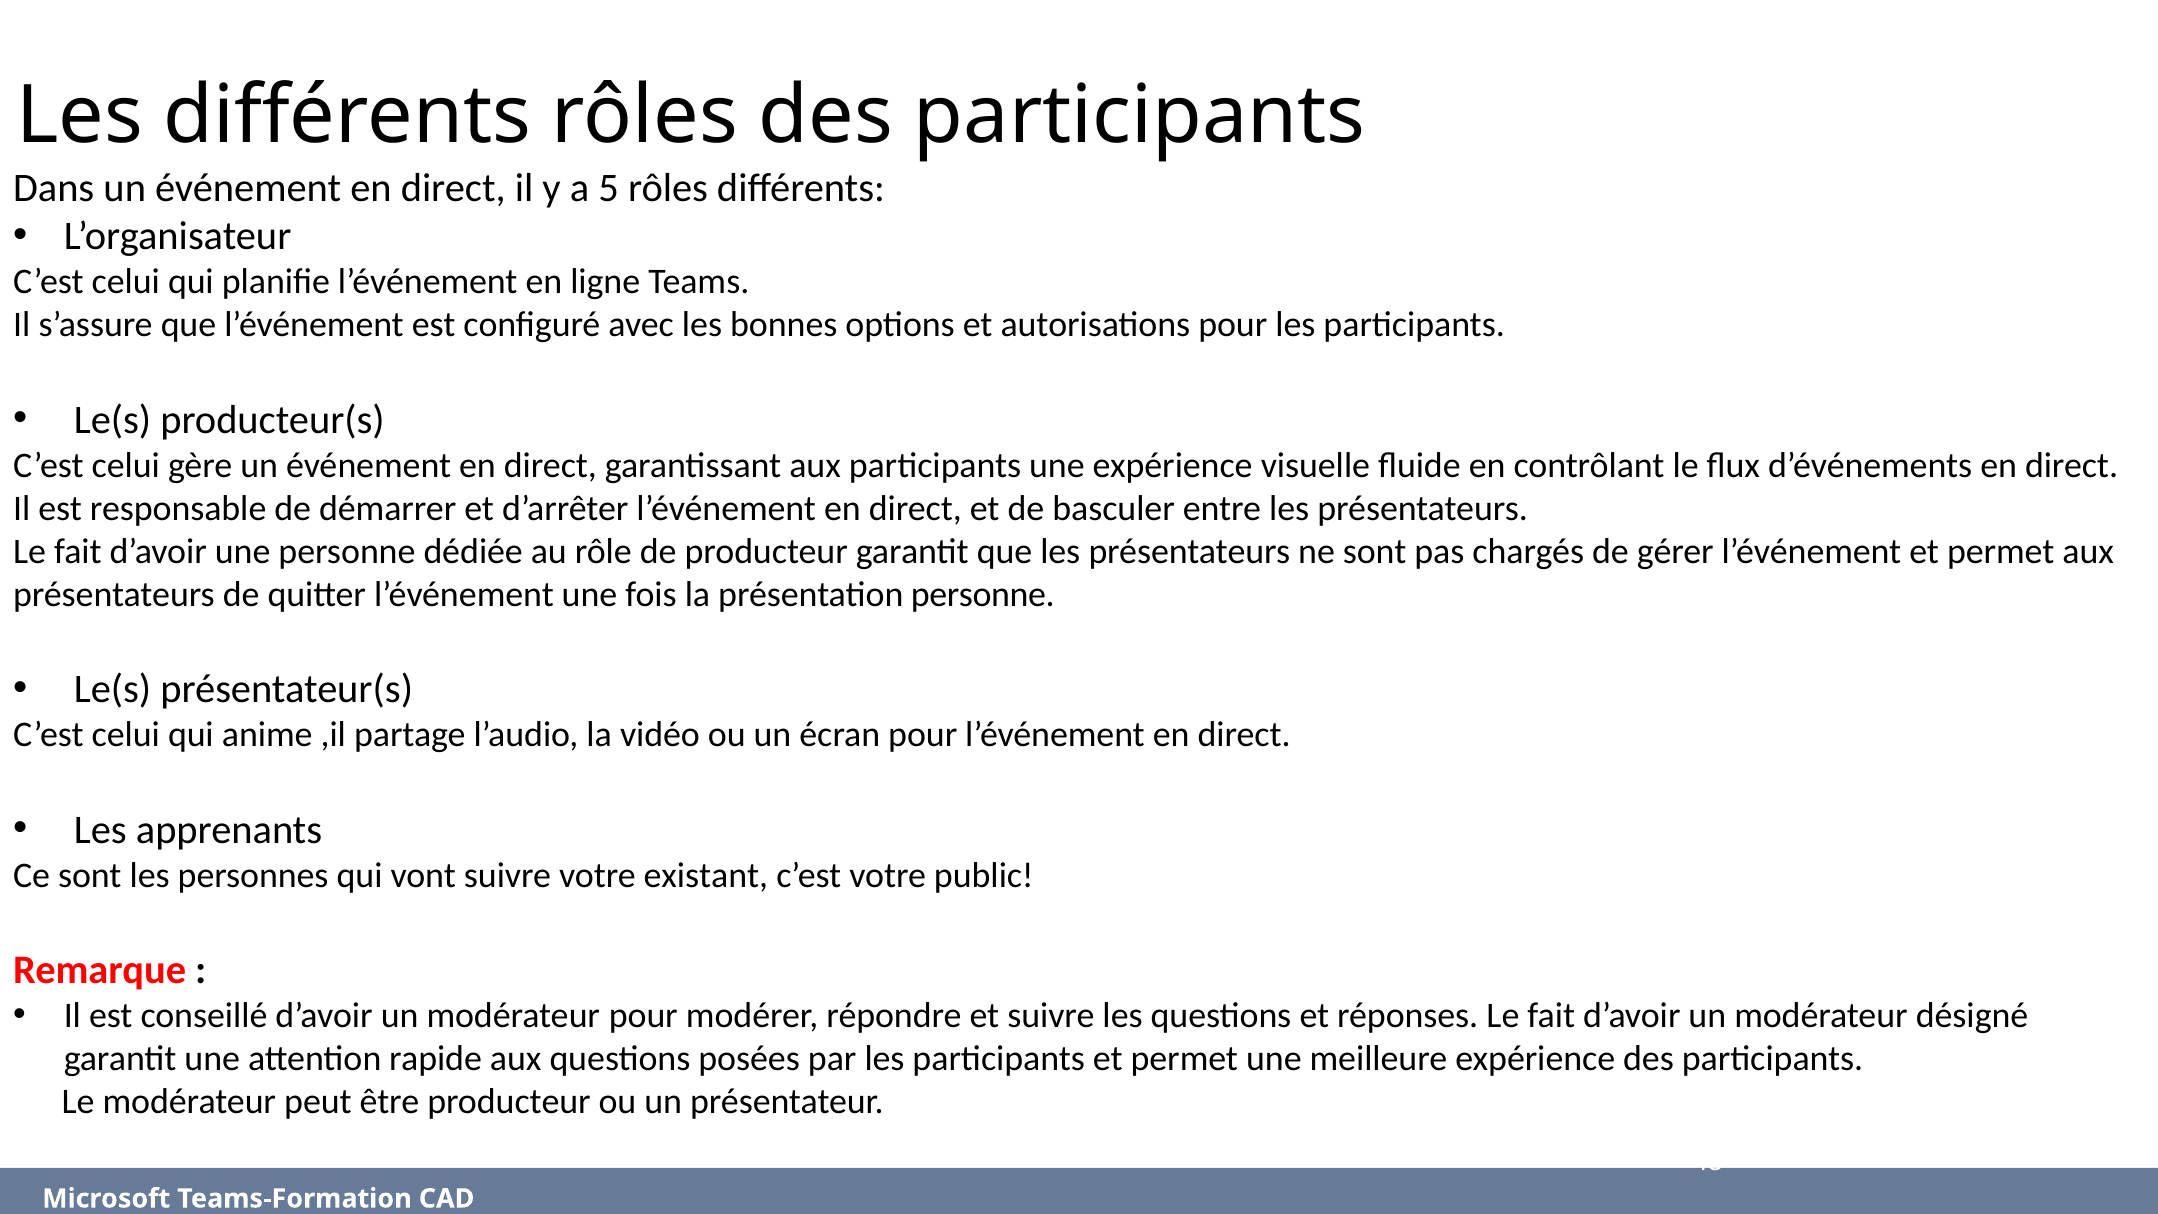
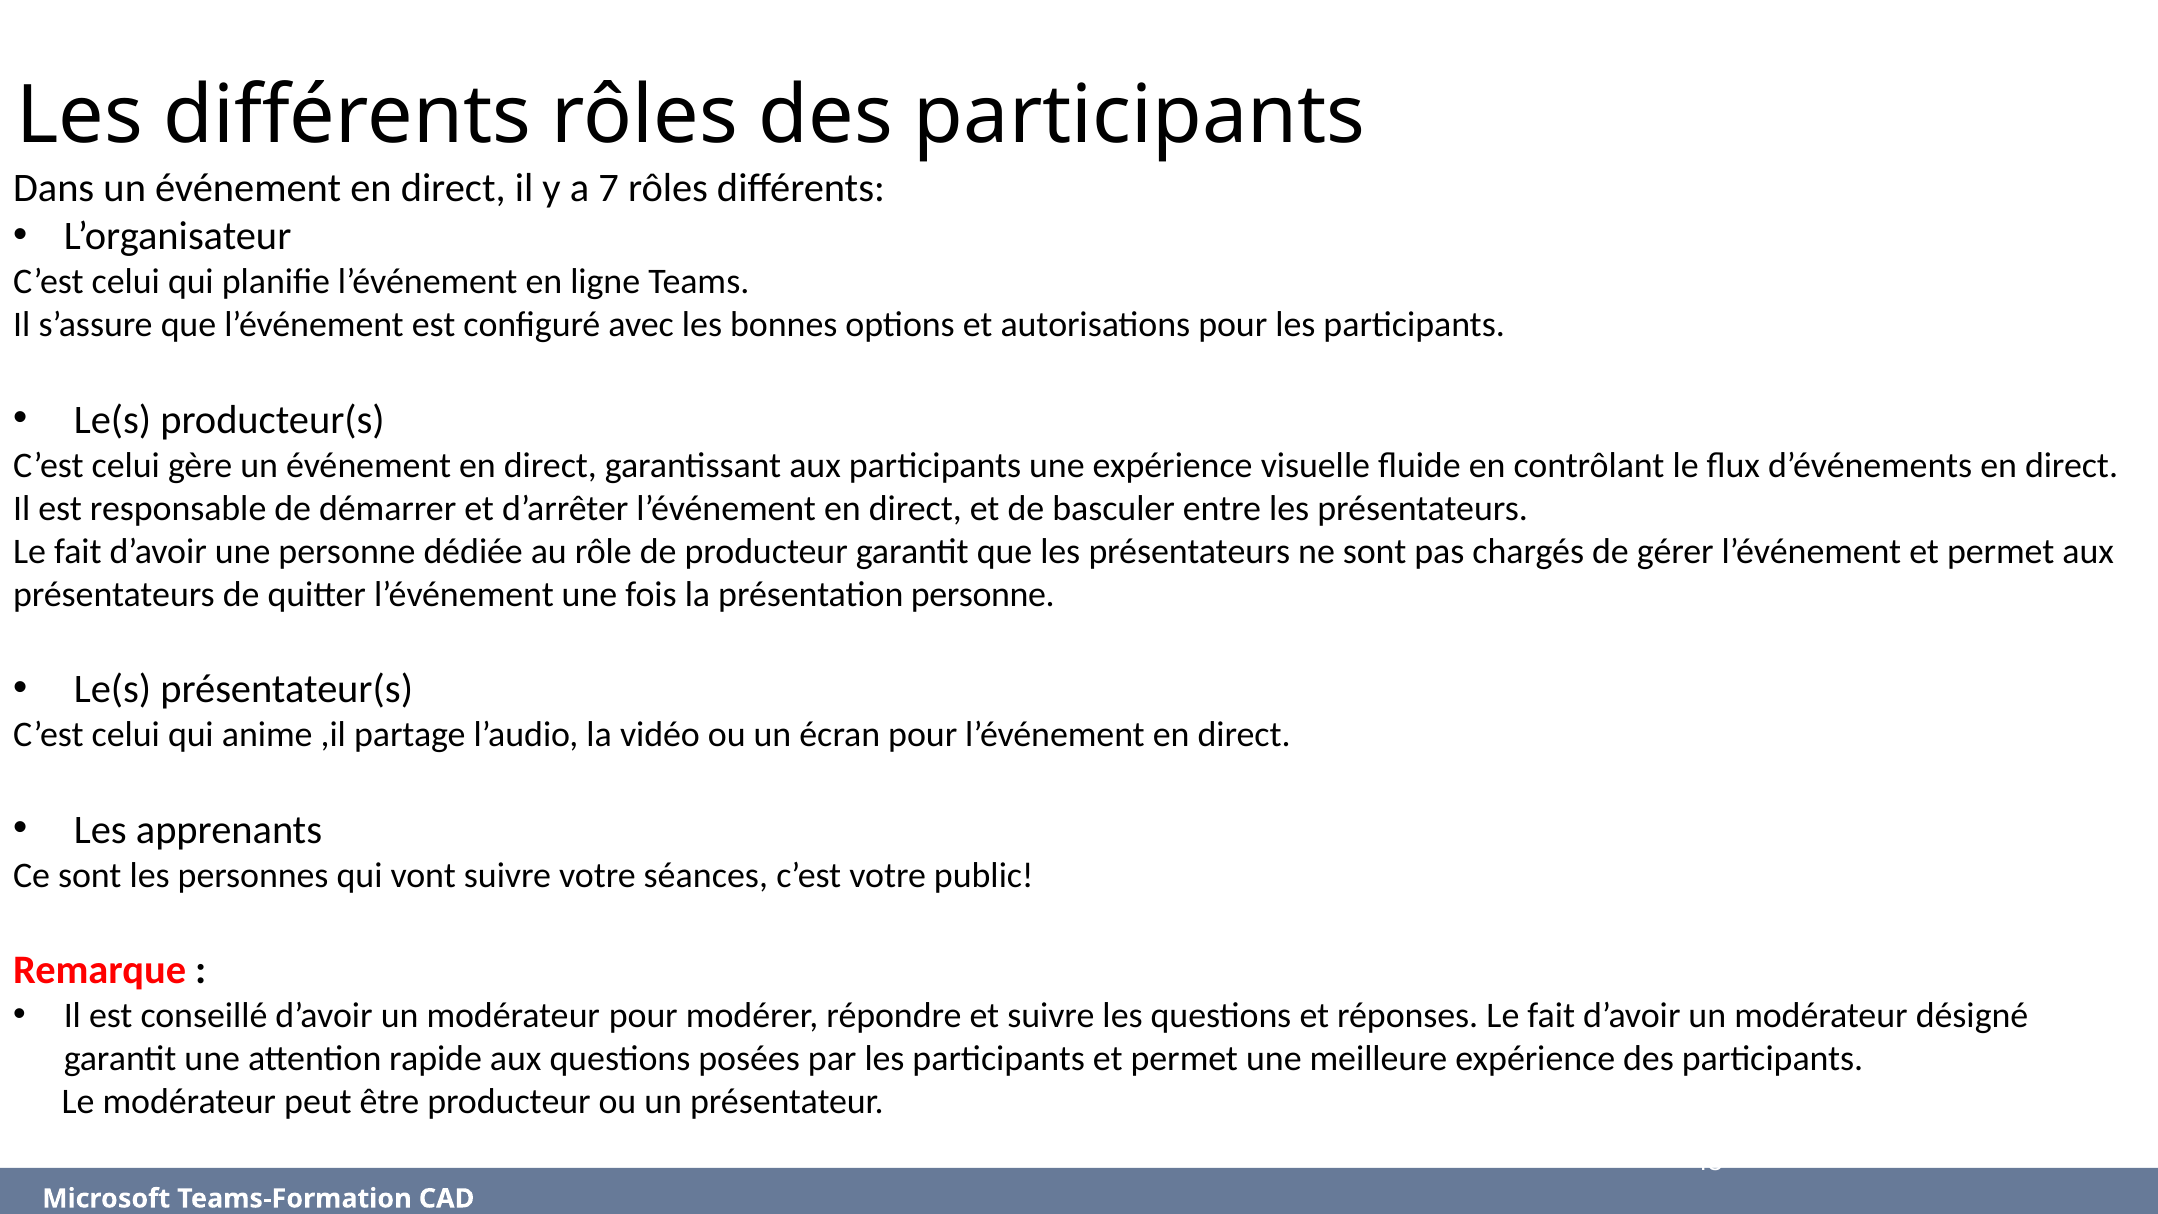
5: 5 -> 7 (609, 188)
existant: existant -> séances (706, 875)
